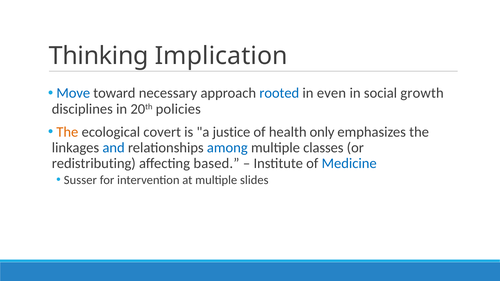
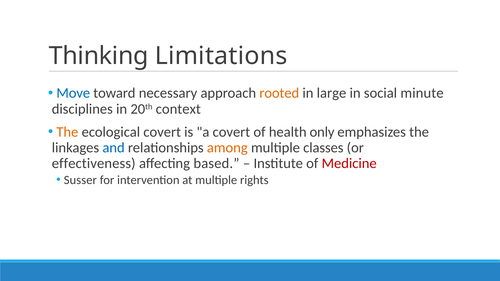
Implication: Implication -> Limitations (221, 56)
rooted colour: blue -> orange (279, 93)
even: even -> large (332, 93)
growth: growth -> minute (422, 93)
policies: policies -> context (178, 109)
a justice: justice -> covert (231, 132)
among colour: blue -> orange (227, 148)
redistributing: redistributing -> effectiveness (94, 163)
Medicine colour: blue -> red (349, 163)
slides: slides -> rights (254, 180)
